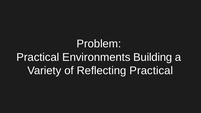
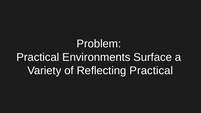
Building: Building -> Surface (153, 57)
